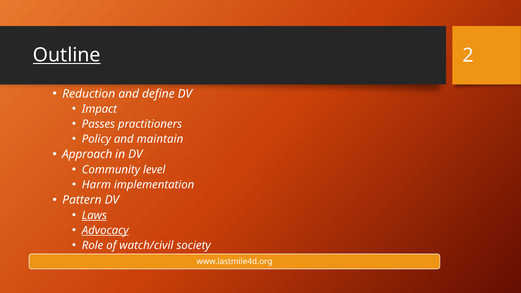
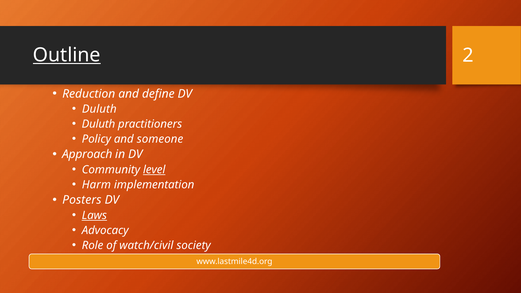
Impact: Impact -> Duluth (99, 109)
Passes: Passes -> Duluth (98, 124)
maintain: maintain -> someone (160, 139)
level underline: none -> present (154, 170)
Pattern: Pattern -> Posters (82, 200)
Advocacy underline: present -> none (105, 230)
